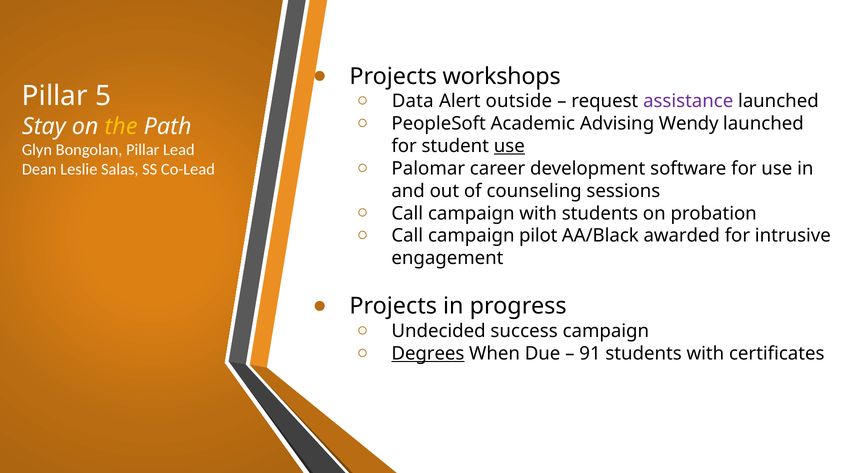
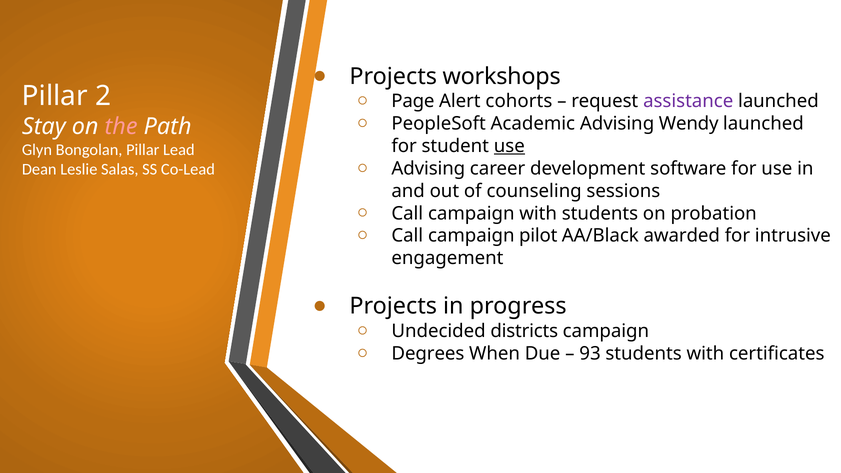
5: 5 -> 2 (103, 96)
Data: Data -> Page (413, 101)
outside: outside -> cohorts (519, 101)
the colour: yellow -> pink (121, 127)
Palomar: Palomar -> Advising (428, 169)
success: success -> districts (524, 331)
Degrees underline: present -> none (428, 354)
91: 91 -> 93 (590, 354)
